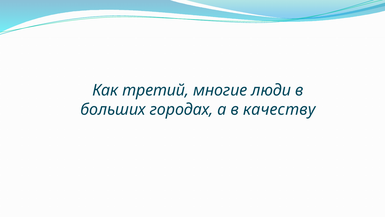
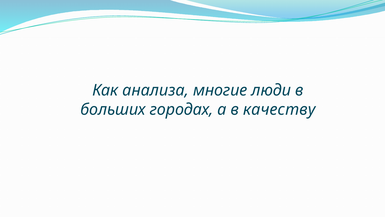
третий: третий -> анализа (156, 90)
